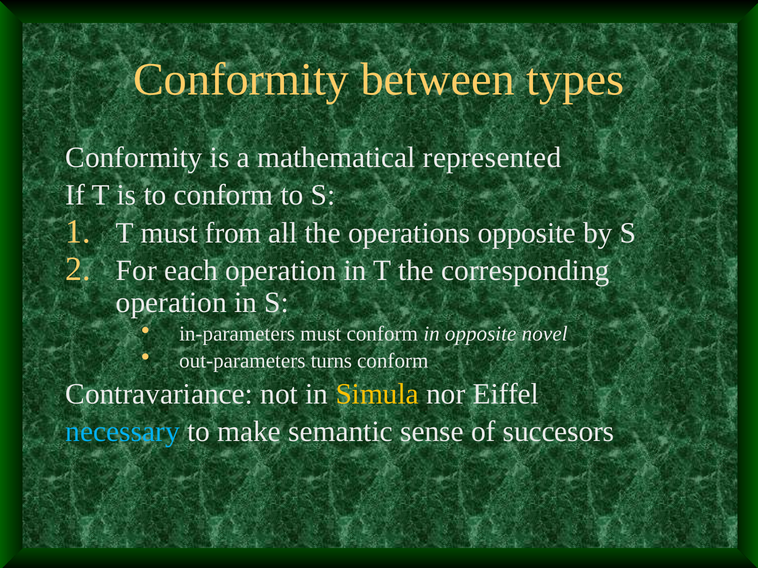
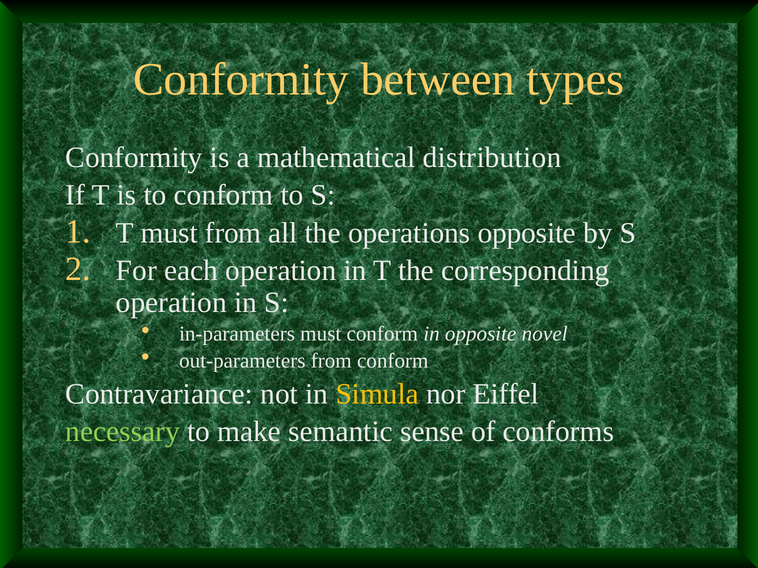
represented: represented -> distribution (492, 158)
out-parameters turns: turns -> from (331, 361)
necessary colour: light blue -> light green (123, 432)
succesors: succesors -> conforms (558, 432)
